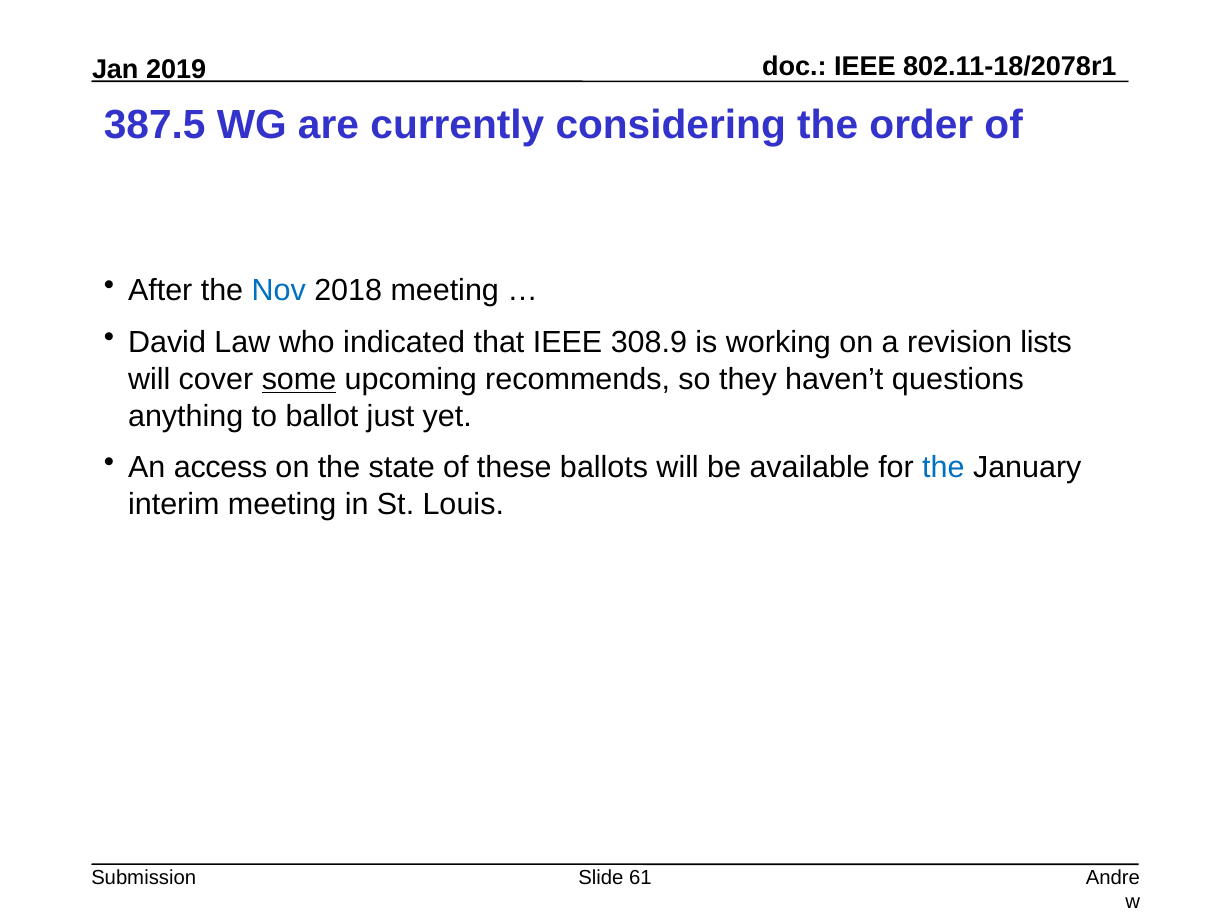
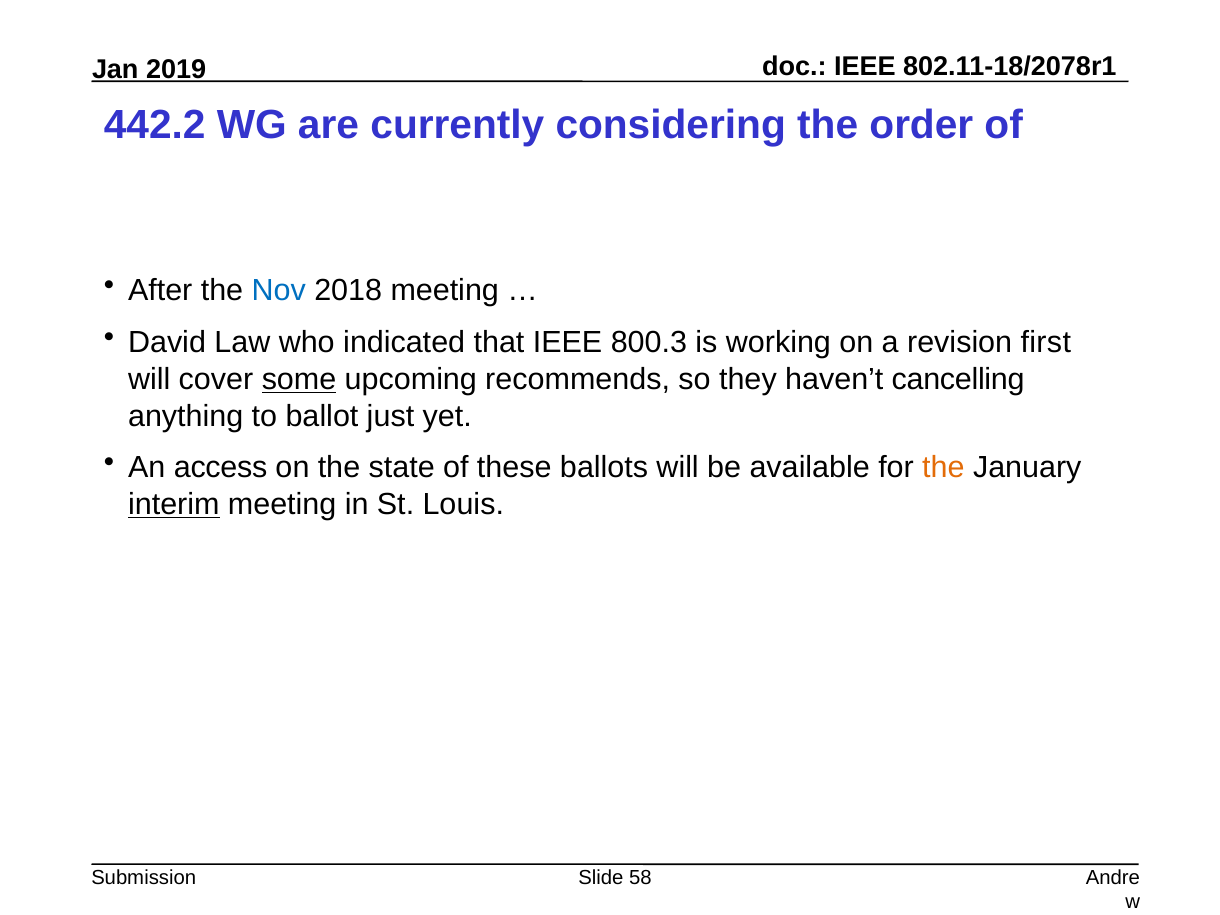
387.5: 387.5 -> 442.2 (155, 125)
308.9: 308.9 -> 800.3 (649, 343)
lists: lists -> first (1046, 343)
questions: questions -> cancelling (958, 379)
the colour: blue -> orange (943, 468)
interim underline: none -> present (174, 504)
61: 61 -> 58 (640, 878)
